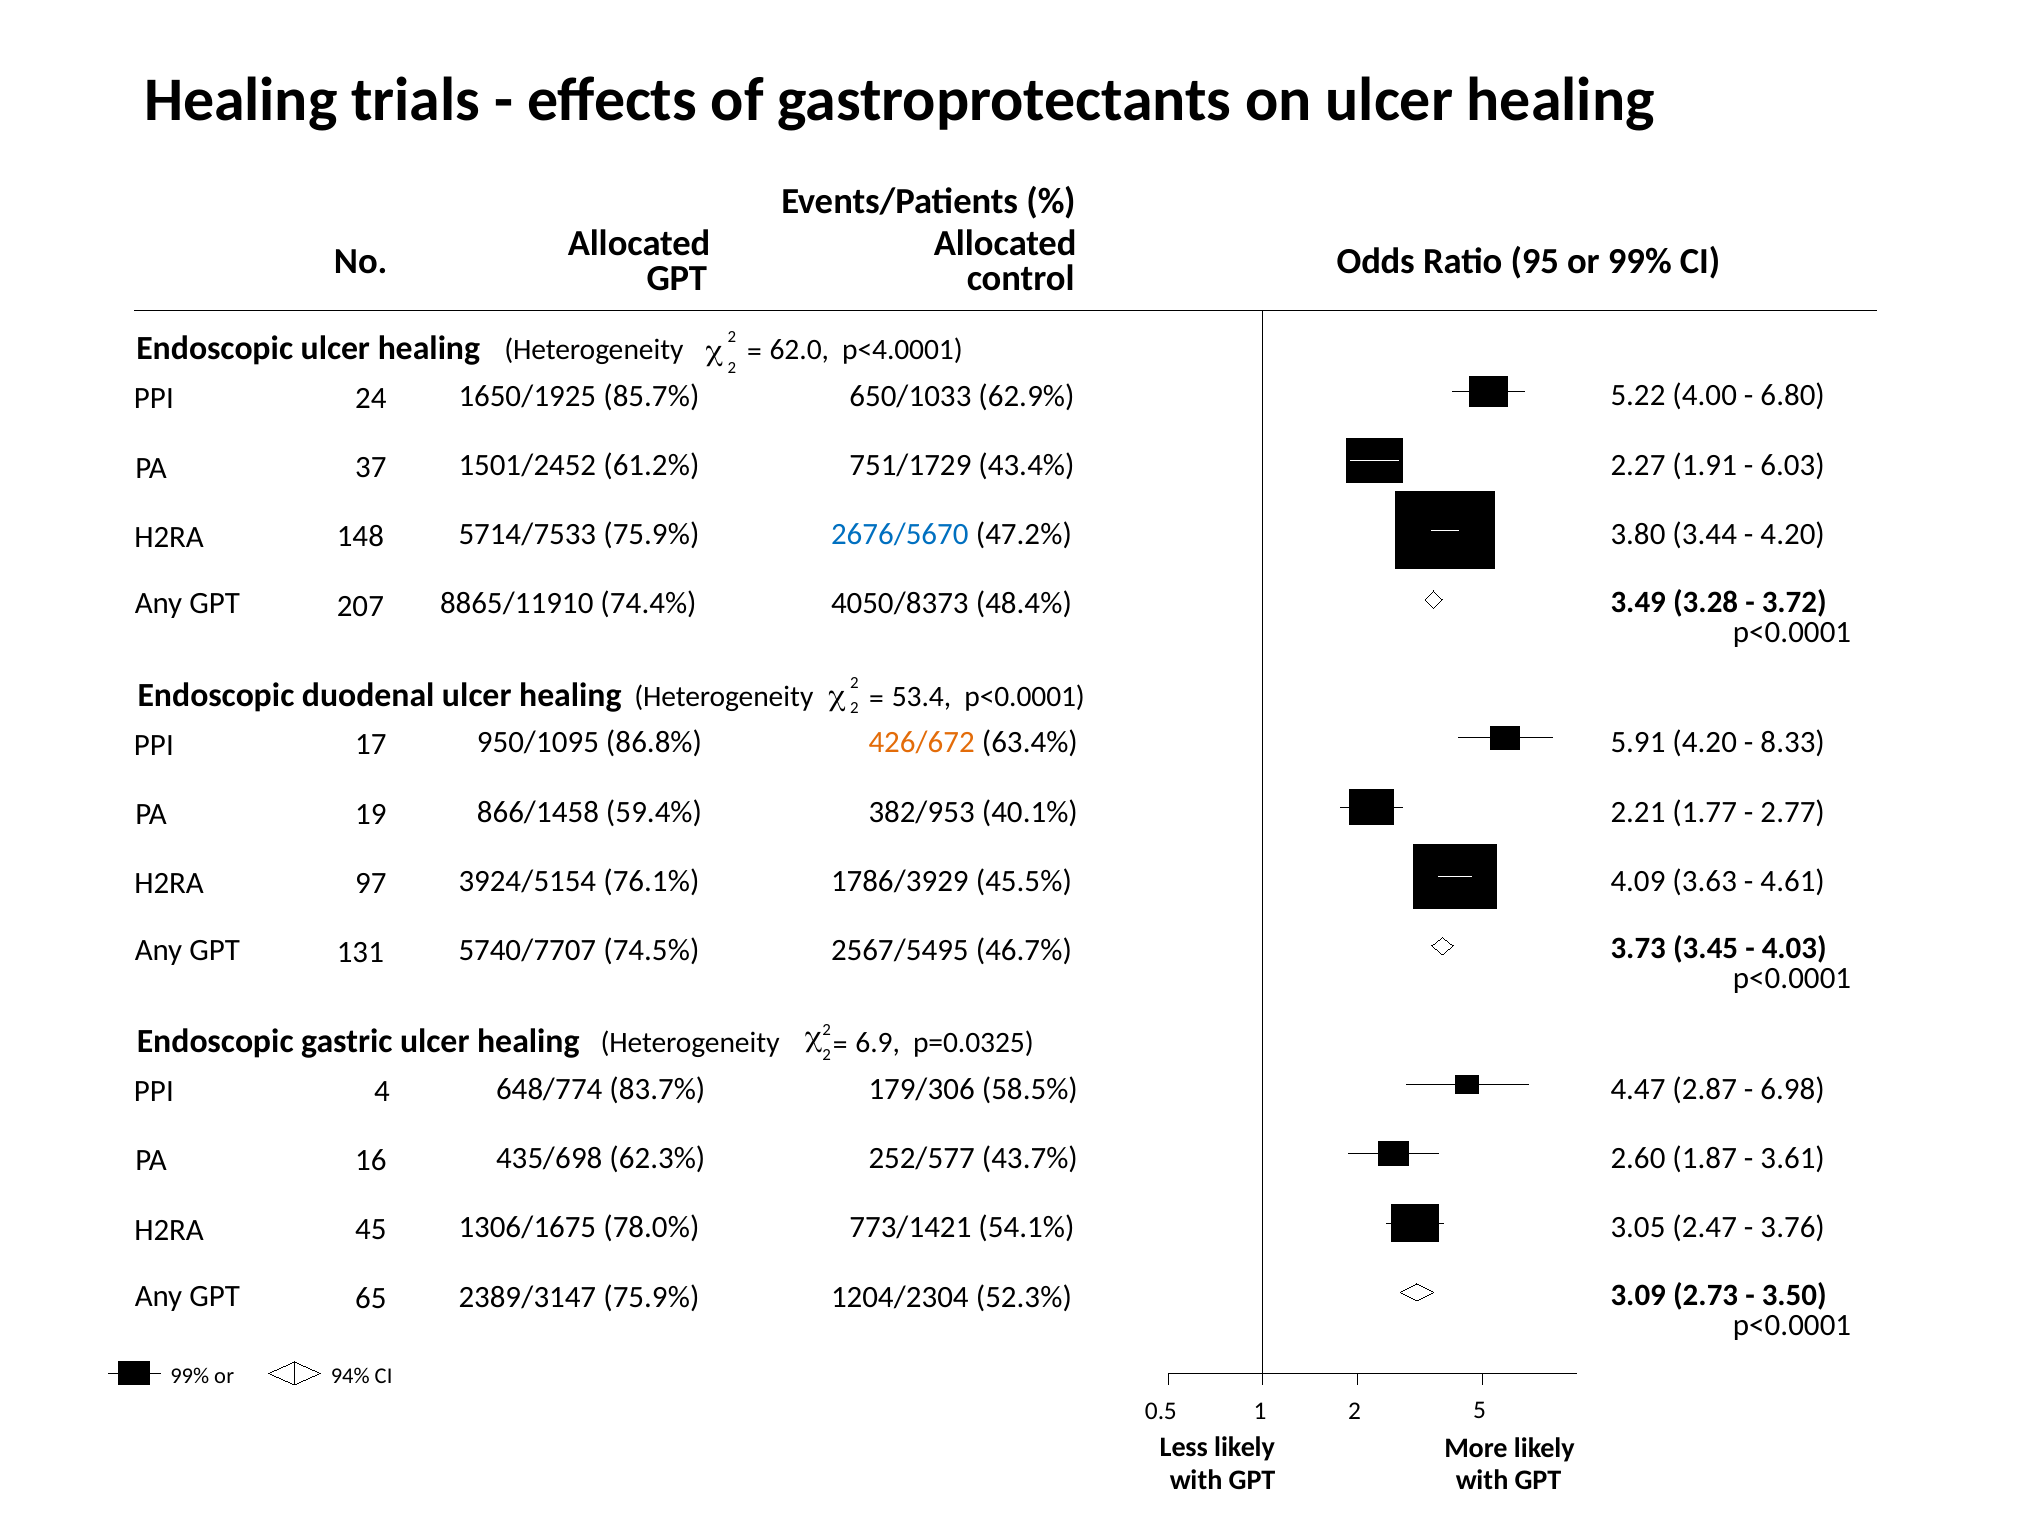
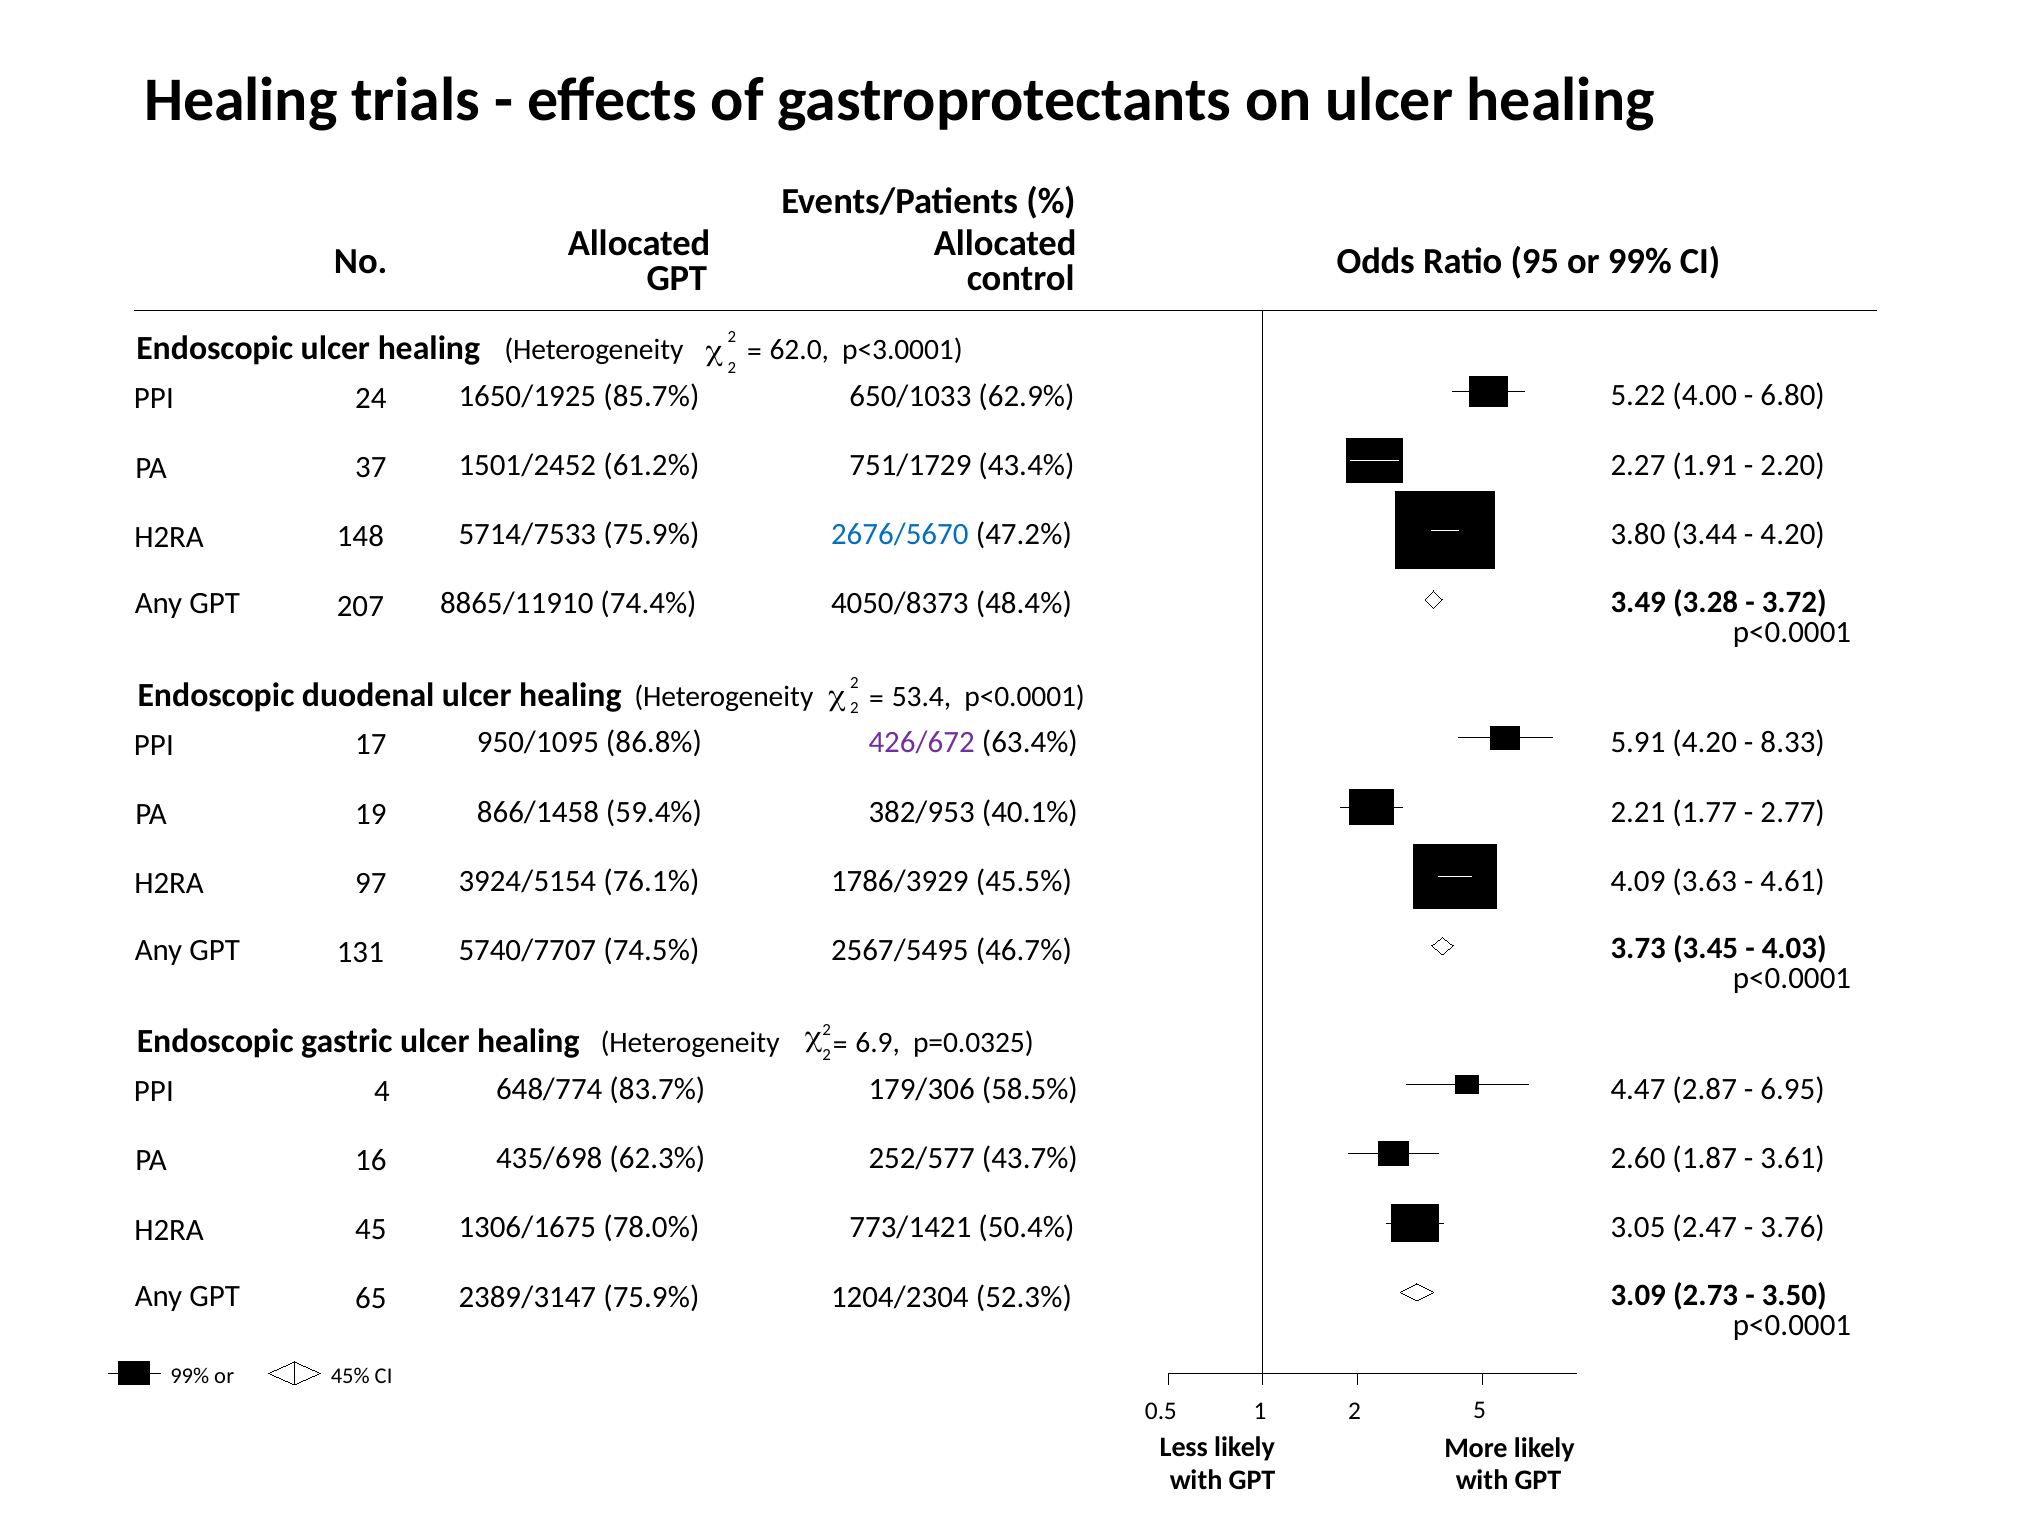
p<4.0001: p<4.0001 -> p<3.0001 (902, 350)
6.03: 6.03 -> 2.20 (1793, 465)
426/672 colour: orange -> purple (922, 742)
6.98: 6.98 -> 6.95 (1793, 1089)
54.1%: 54.1% -> 50.4% (1026, 1228)
94%: 94% -> 45% (350, 1376)
